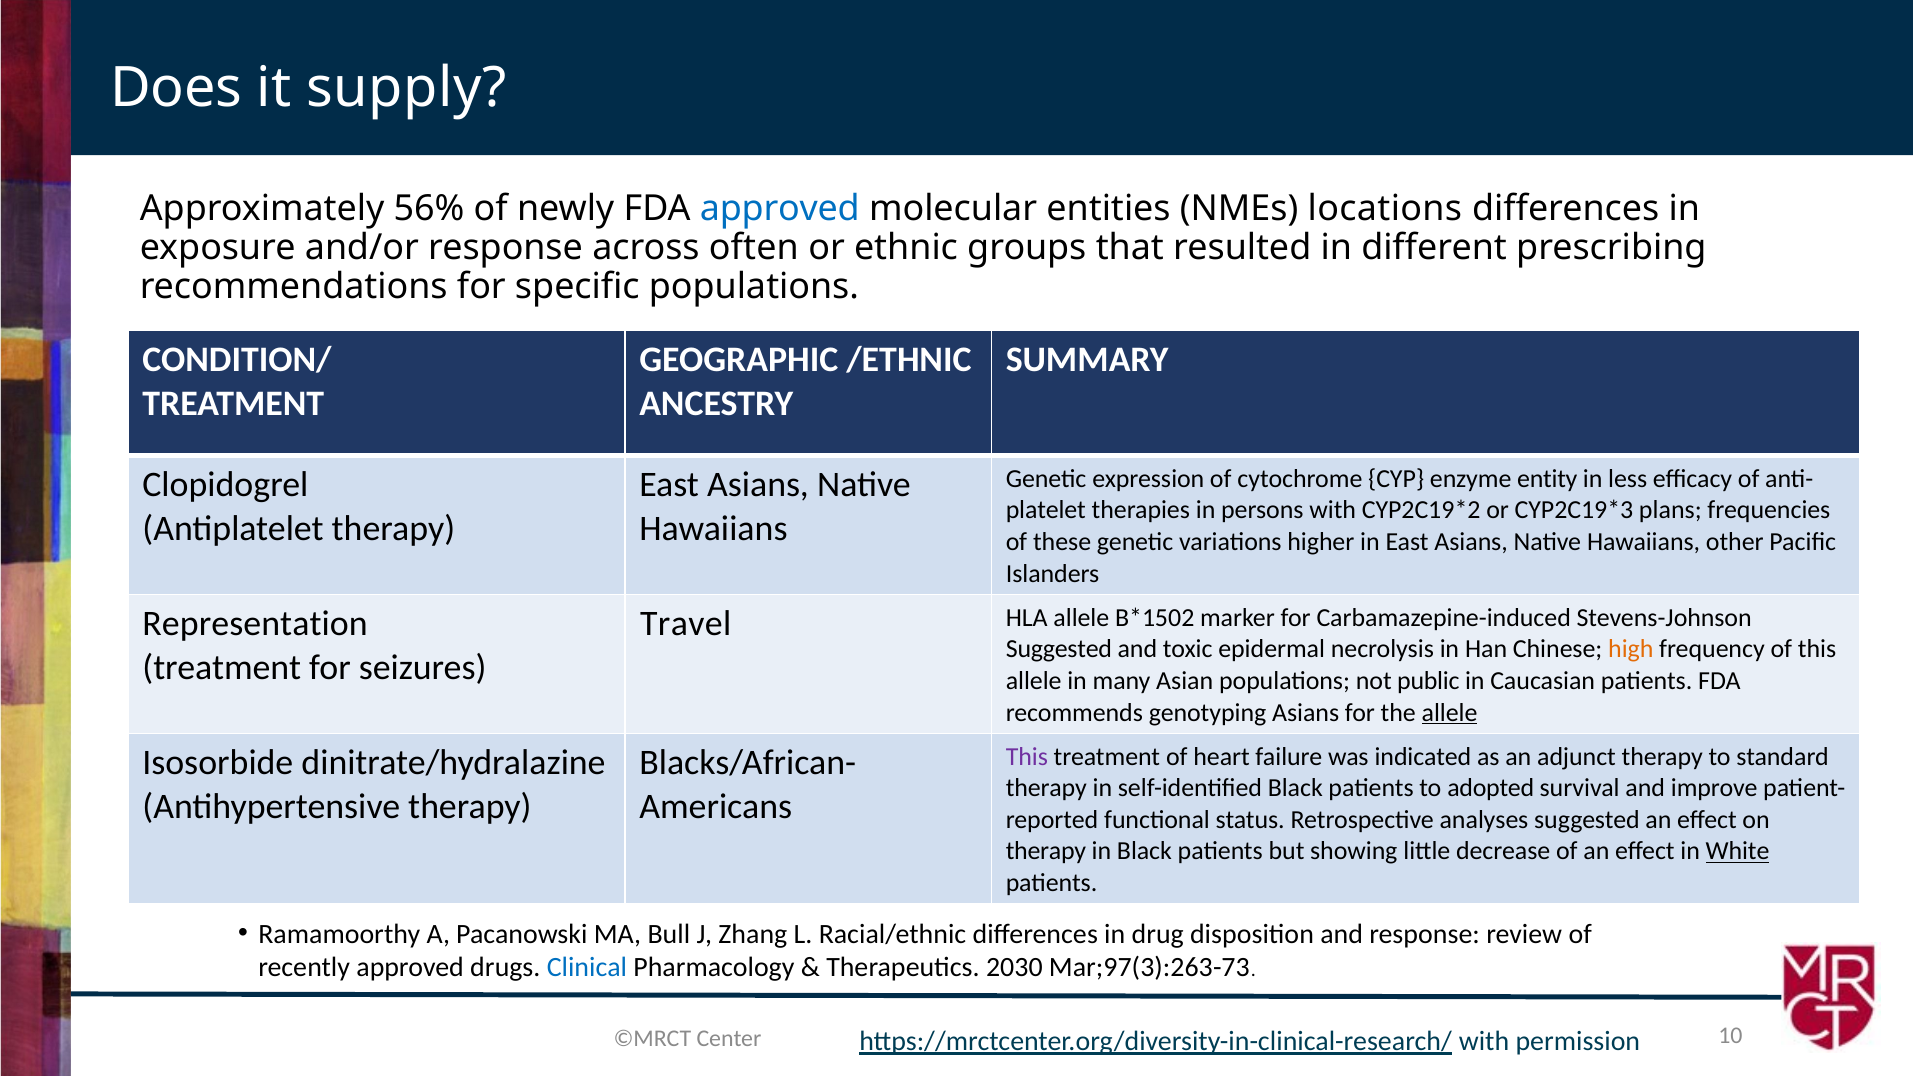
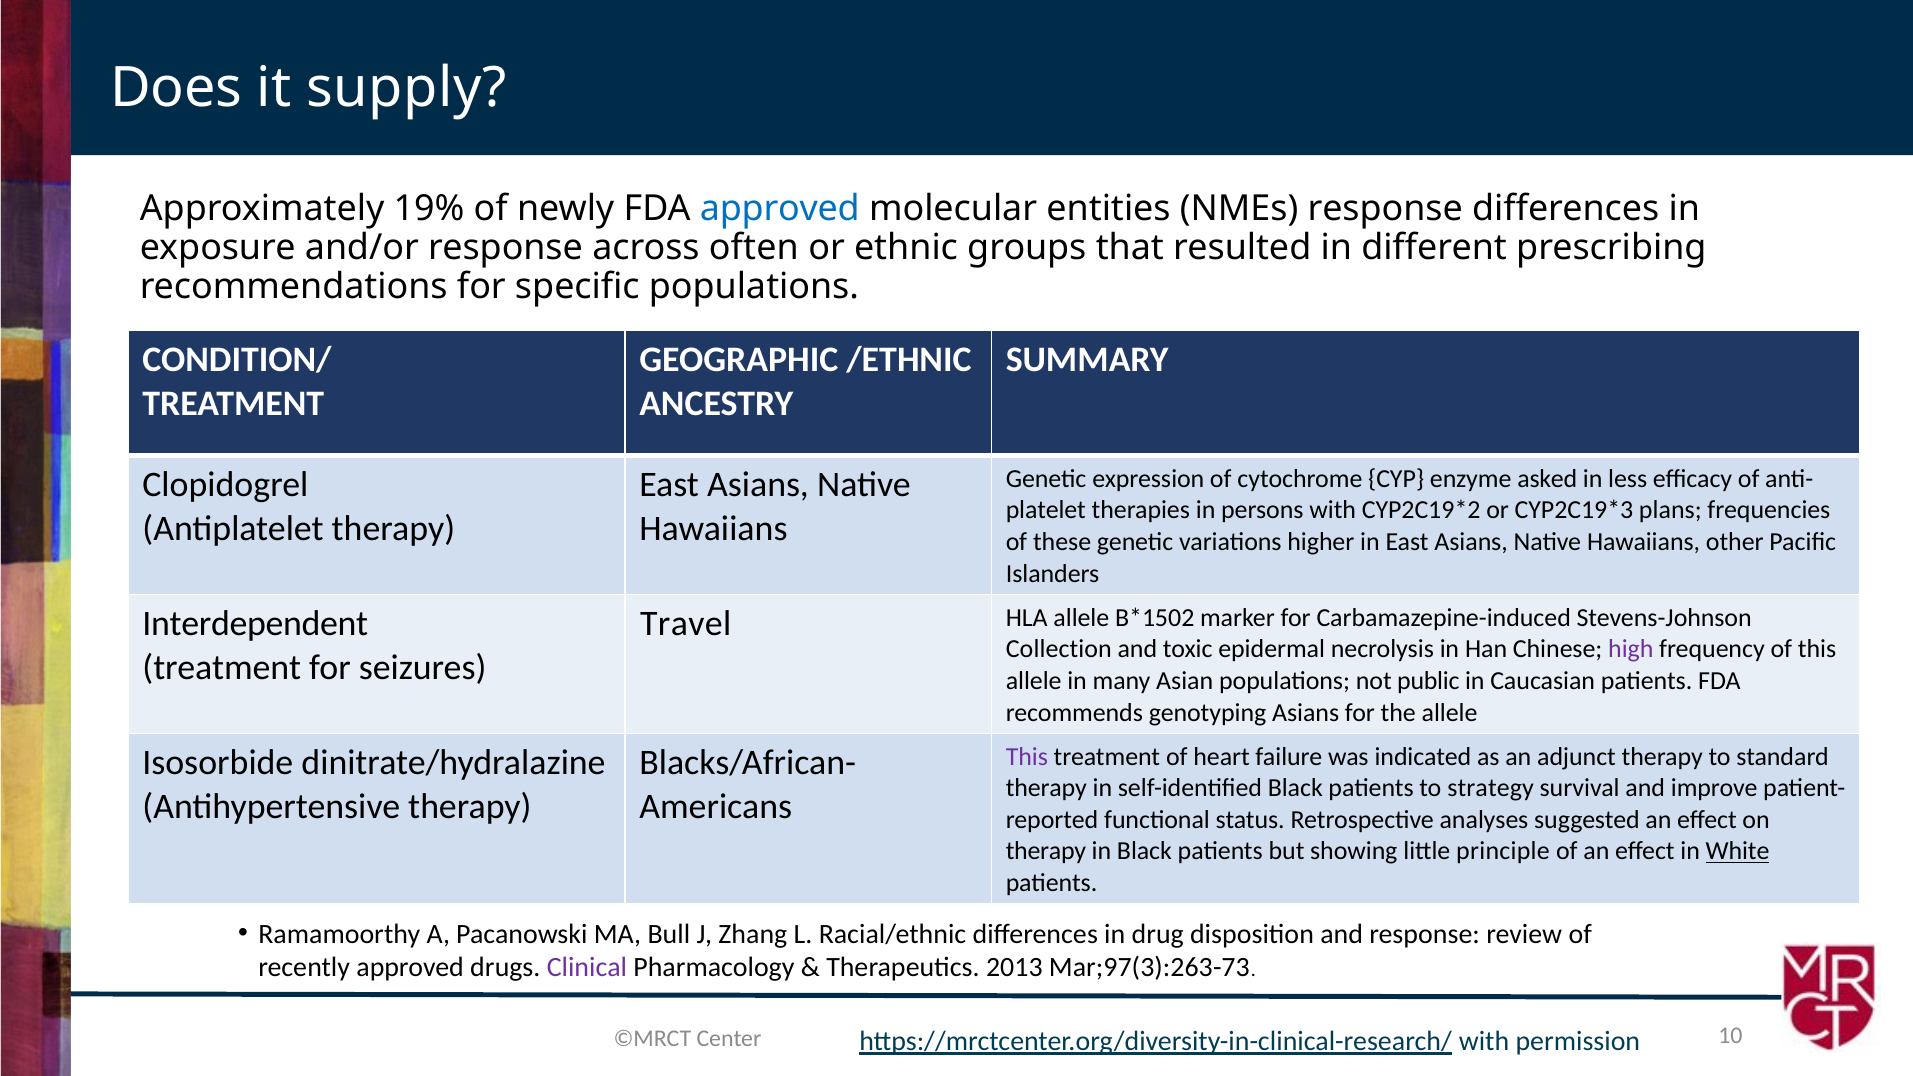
56%: 56% -> 19% (429, 209)
NMEs locations: locations -> response (1385, 209)
entity: entity -> asked (1547, 479)
Representation: Representation -> Interdependent (255, 624)
Suggested: Suggested -> Collection (1059, 649)
high colour: orange -> purple (1631, 649)
allele underline: present -> none (1450, 712)
adopted: adopted -> strategy (1491, 788)
decrease: decrease -> principle (1503, 851)
Clinical colour: blue -> purple (587, 967)
2030: 2030 -> 2013 (1014, 967)
